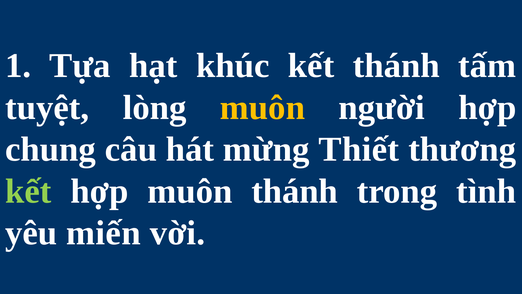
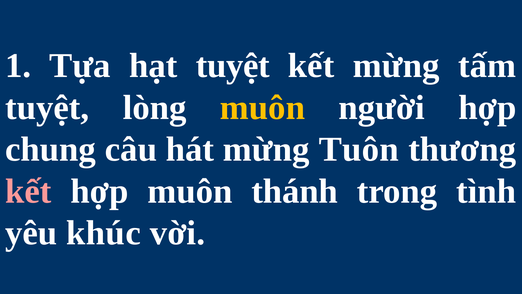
hạt khúc: khúc -> tuyệt (233, 66)
kết thánh: thánh -> mừng (396, 66)
Thiết: Thiết -> Tuôn (359, 149)
kết colour: light green -> pink (28, 191)
miến: miến -> khúc (104, 233)
